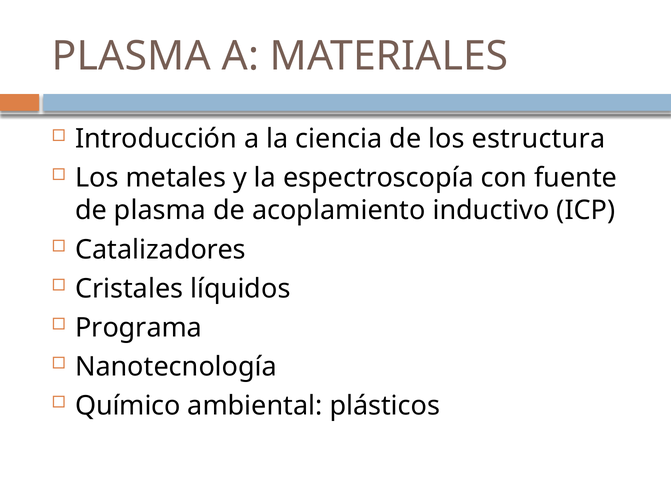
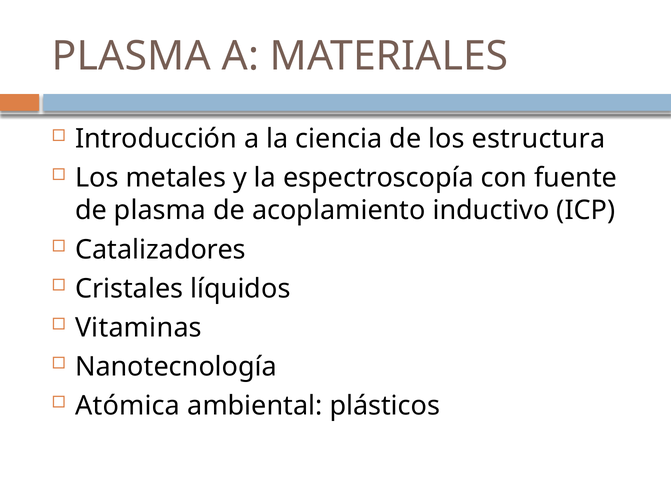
Programa: Programa -> Vitaminas (138, 327)
Químico: Químico -> Atómica (128, 405)
